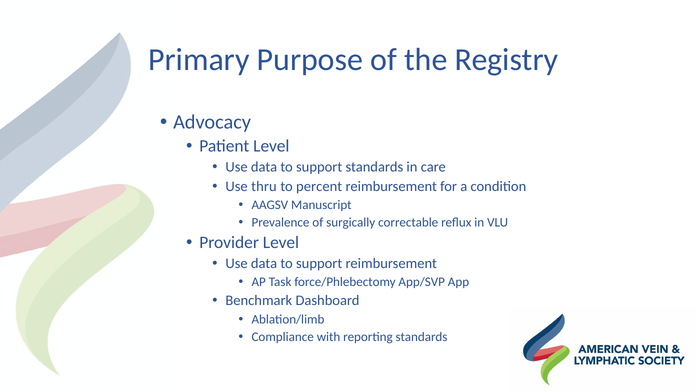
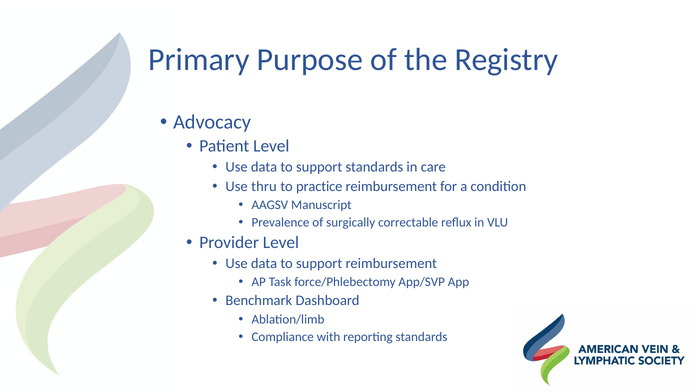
percent: percent -> practice (319, 186)
